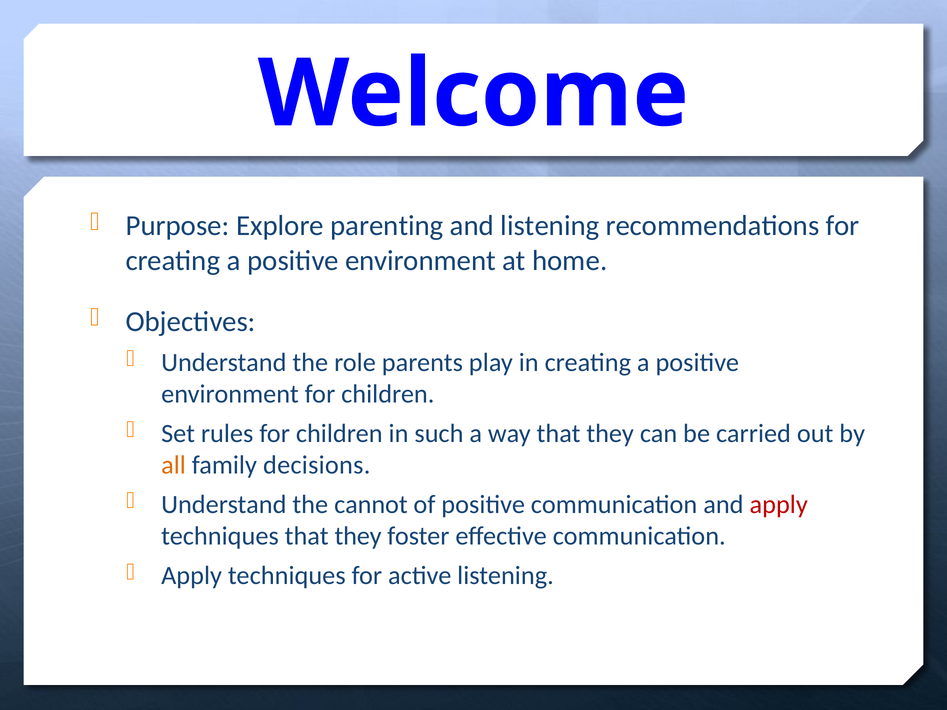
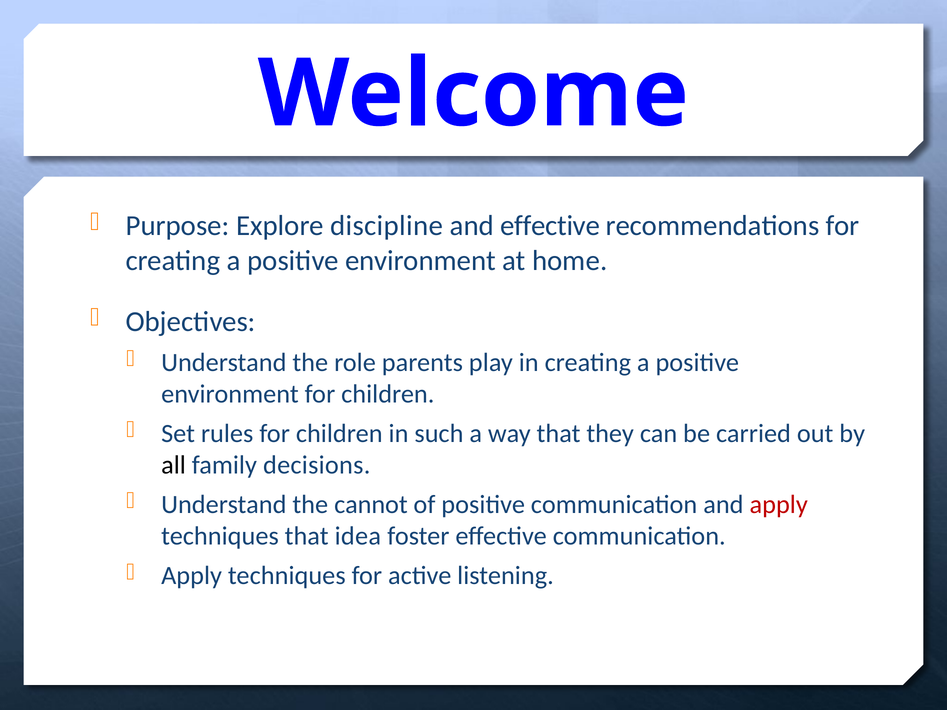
parenting: parenting -> discipline (387, 226)
and listening: listening -> effective (550, 226)
all colour: orange -> black (174, 465)
techniques that they: they -> idea (358, 536)
